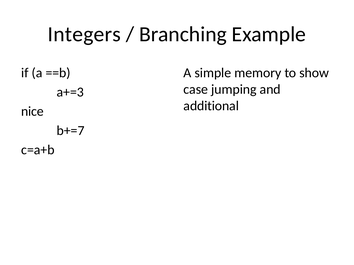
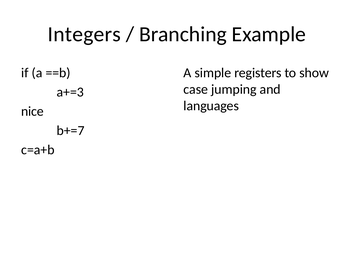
memory: memory -> registers (258, 73)
additional: additional -> languages (211, 106)
